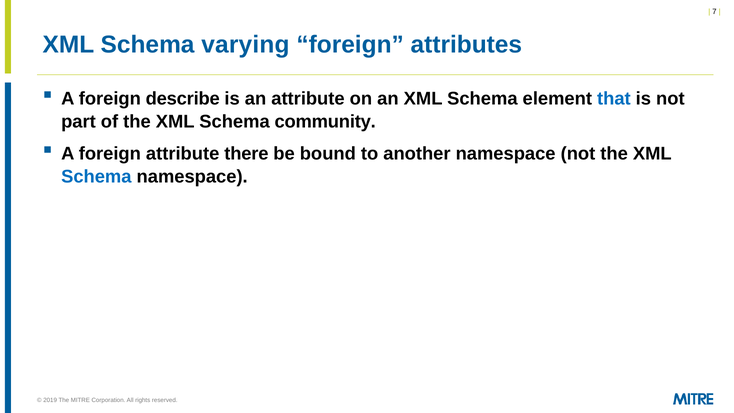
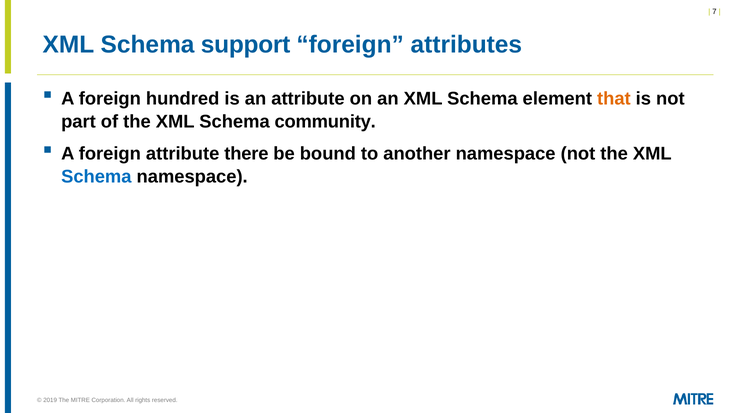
varying: varying -> support (246, 44)
describe: describe -> hundred (183, 99)
that colour: blue -> orange (614, 99)
